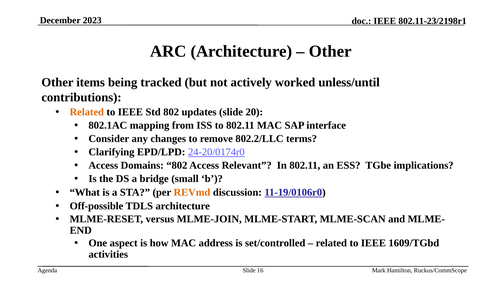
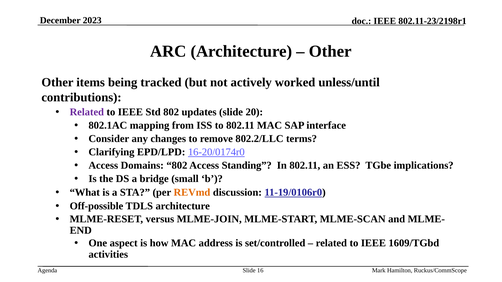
Related colour: orange -> purple (87, 112)
24-20/0174r0: 24-20/0174r0 -> 16-20/0174r0 (216, 152)
Relevant: Relevant -> Standing (247, 166)
